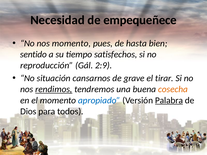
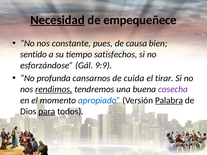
Necesidad underline: none -> present (57, 20)
nos momento: momento -> constante (71, 43)
hasta: hasta -> causa (136, 43)
reproducción: reproducción -> esforzándose (47, 66)
2:9: 2:9 -> 9:9 (104, 66)
situación: situación -> profunda (54, 78)
grave: grave -> cuida (134, 78)
cosecha colour: orange -> purple (173, 89)
para underline: none -> present (47, 112)
